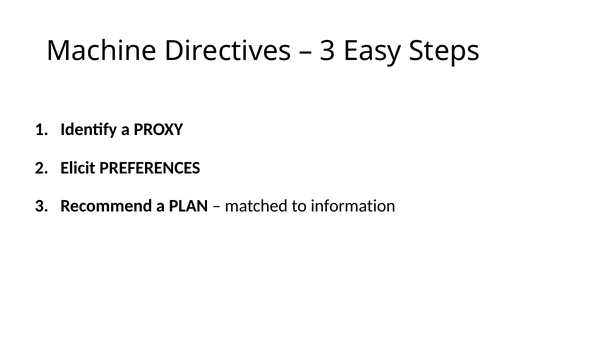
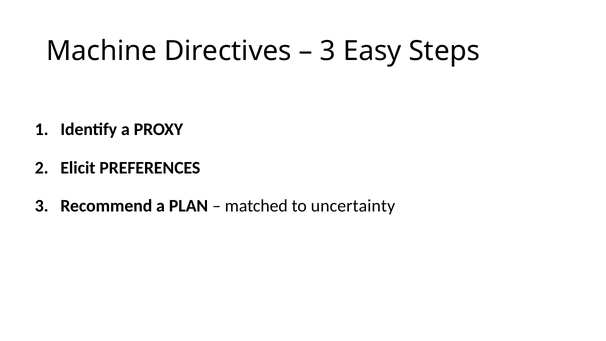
information: information -> uncertainty (353, 206)
